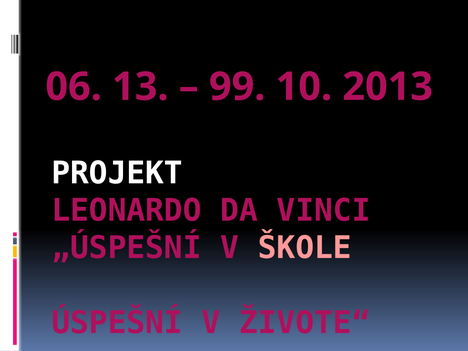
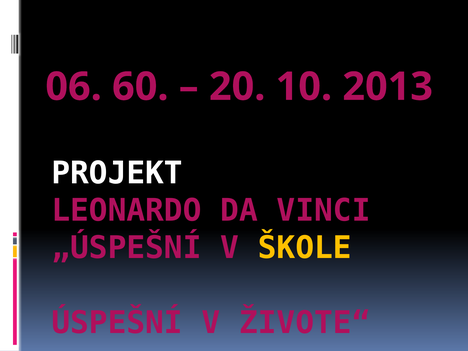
13: 13 -> 60 (140, 87)
99: 99 -> 20 (237, 87)
ŠKOLE colour: pink -> yellow (305, 248)
